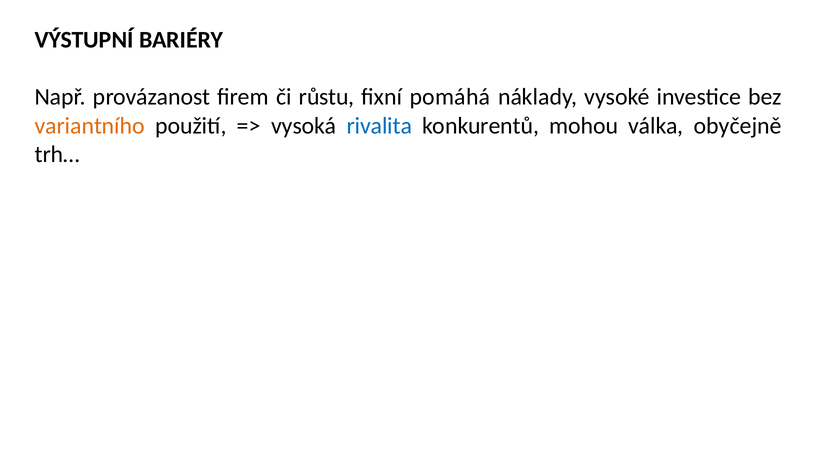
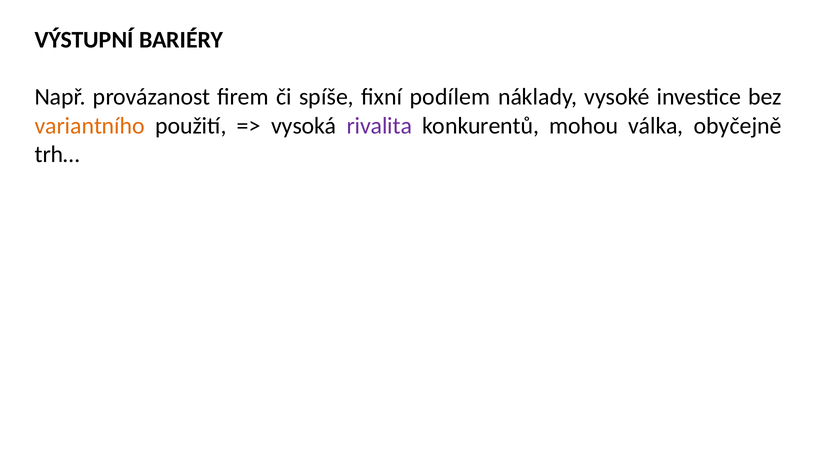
růstu: růstu -> spíše (326, 97)
pomáhá: pomáhá -> podílem (450, 97)
rivalita colour: blue -> purple (379, 126)
